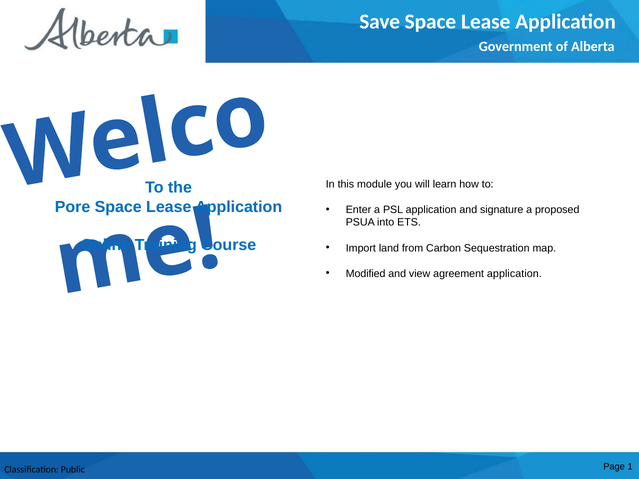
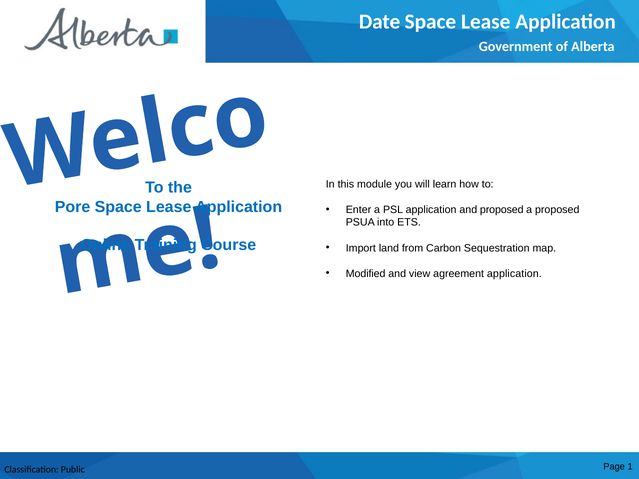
Save: Save -> Date (380, 22)
and signature: signature -> proposed (502, 210)
